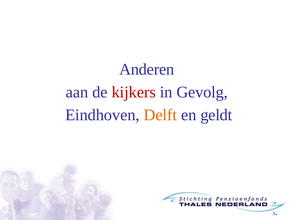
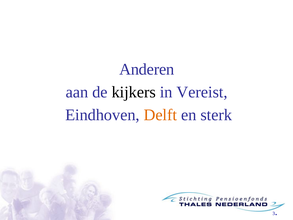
kijkers colour: red -> black (134, 92)
Gevolg: Gevolg -> Vereist (202, 92)
geldt: geldt -> sterk (216, 115)
